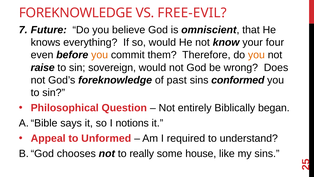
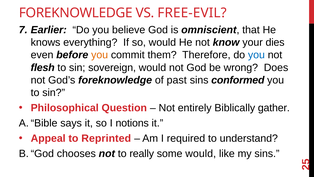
Future: Future -> Earlier (49, 30)
four: four -> dies (275, 42)
you colour: orange -> blue (256, 55)
raise: raise -> flesh (43, 67)
began: began -> gather (274, 108)
Unformed: Unformed -> Reprinted (106, 138)
some house: house -> would (201, 153)
